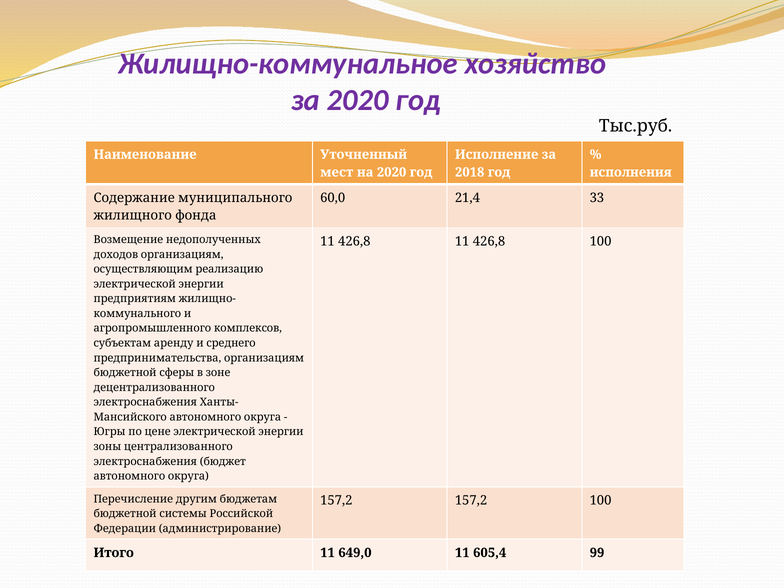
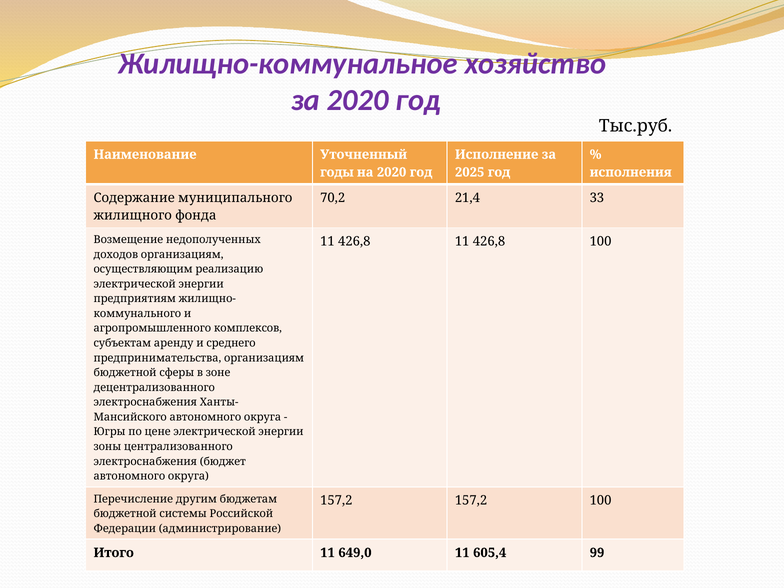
мест: мест -> годы (337, 172)
2018: 2018 -> 2025 (470, 172)
60,0: 60,0 -> 70,2 (333, 198)
